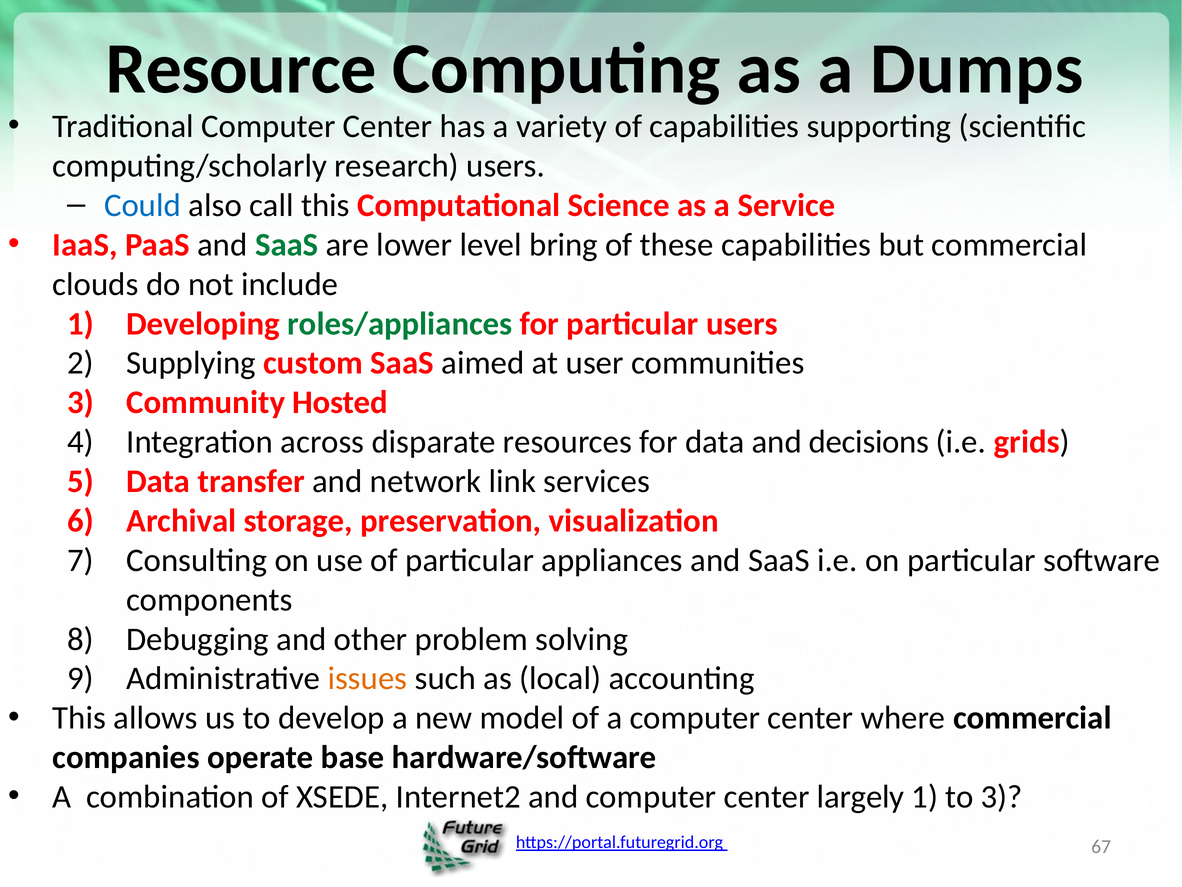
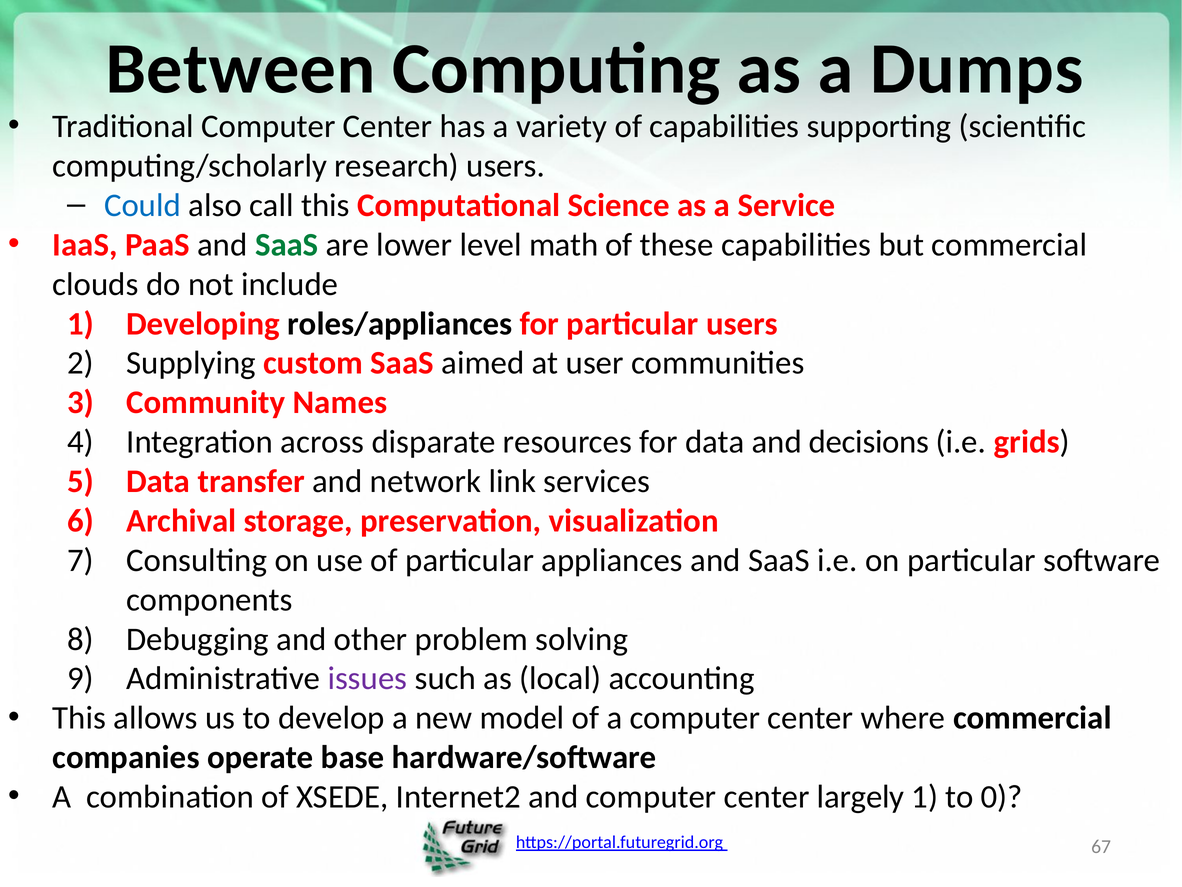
Resource: Resource -> Between (240, 69)
bring: bring -> math (564, 245)
roles/appliances colour: green -> black (400, 324)
Hosted: Hosted -> Names (340, 402)
issues colour: orange -> purple (367, 678)
to 3: 3 -> 0 (1002, 797)
